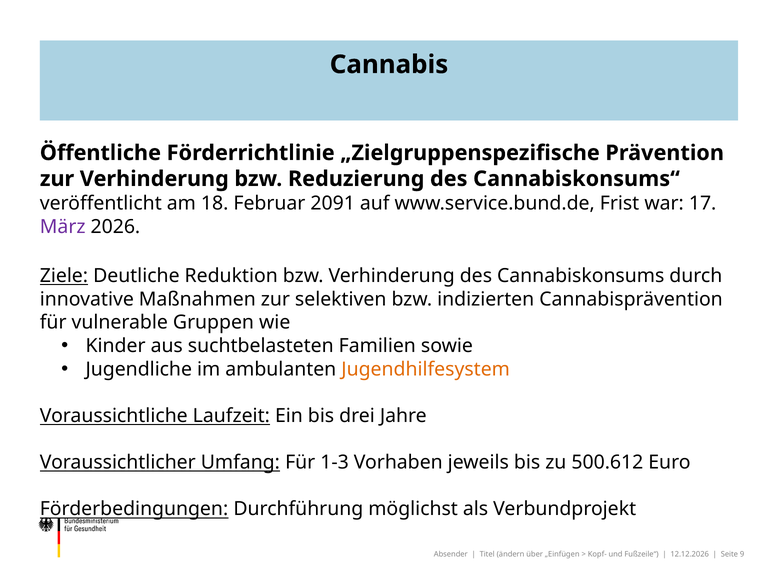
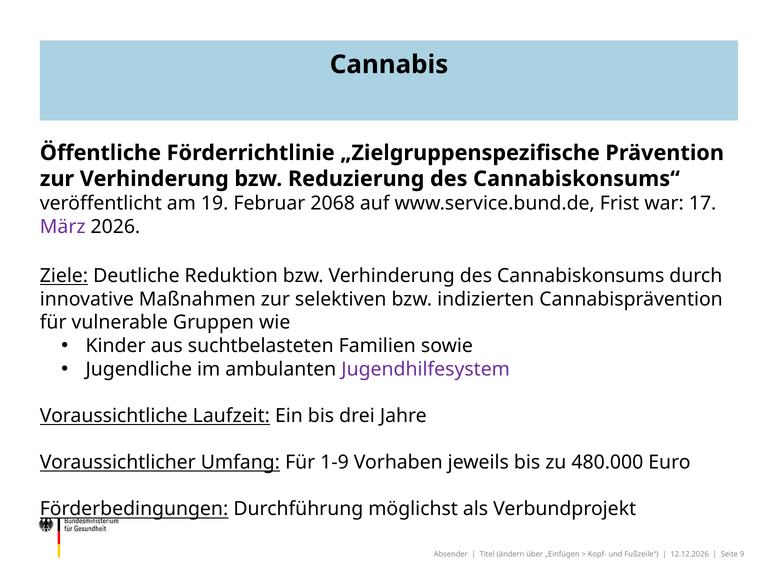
18: 18 -> 19 (215, 203)
2091: 2091 -> 2068 (333, 203)
Jugendhilfesystem colour: orange -> purple (426, 369)
1-3: 1-3 -> 1-9 (335, 463)
500.612: 500.612 -> 480.000 (607, 463)
